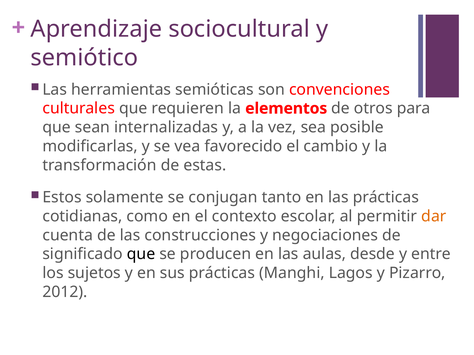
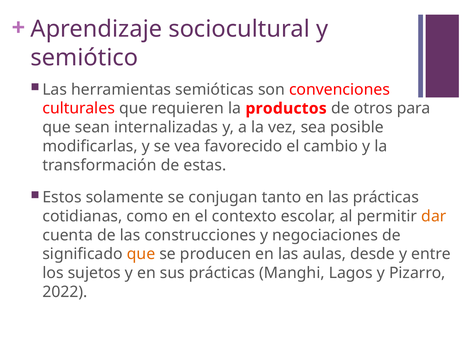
elementos: elementos -> productos (286, 109)
que colour: black -> orange (141, 254)
2012: 2012 -> 2022 (65, 292)
